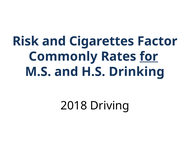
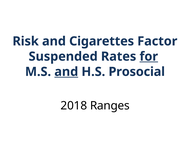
Commonly: Commonly -> Suspended (63, 56)
and underline: none -> present (66, 71)
Drinking: Drinking -> Prosocial (137, 71)
Driving: Driving -> Ranges (110, 105)
